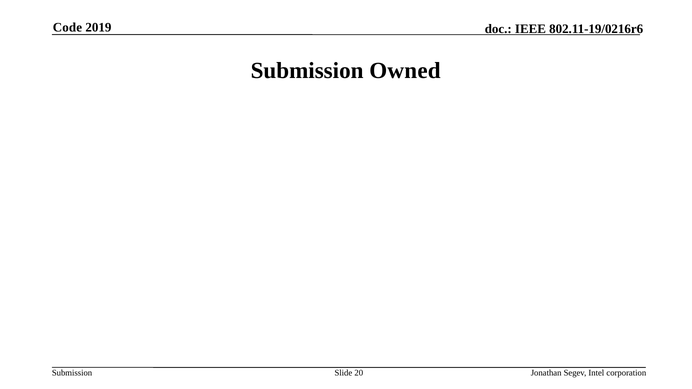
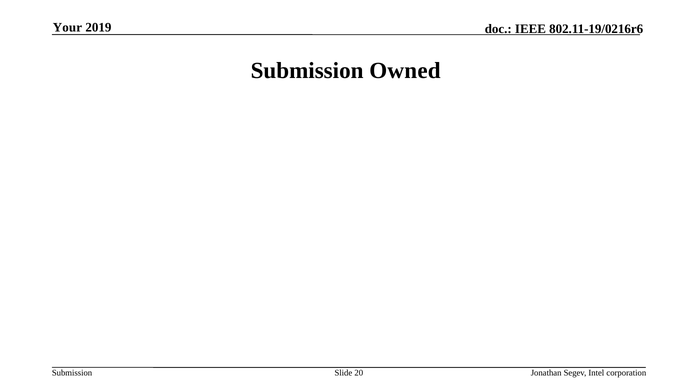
Code: Code -> Your (67, 28)
